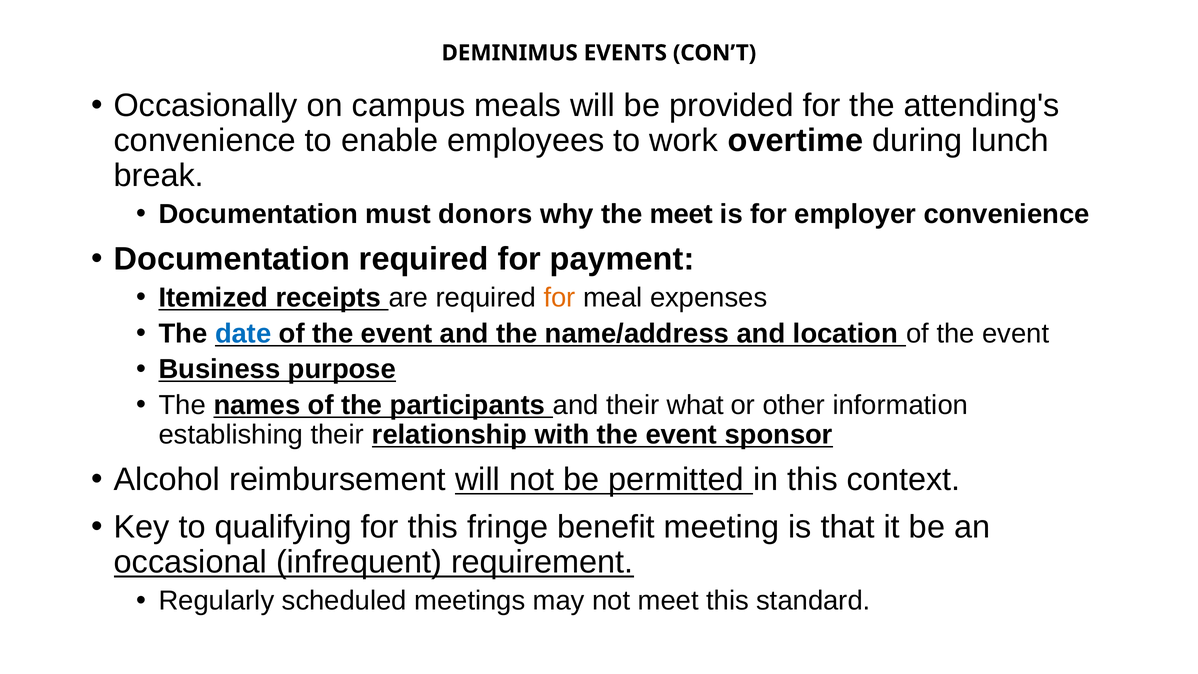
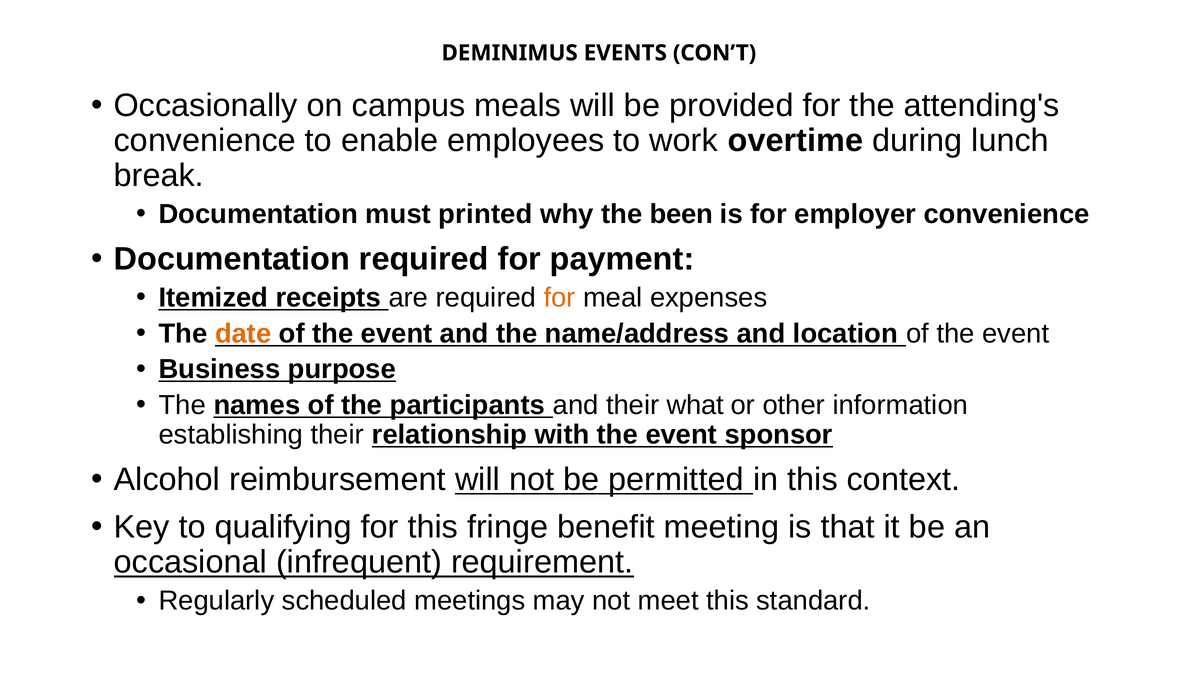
donors: donors -> printed (486, 214)
the meet: meet -> been (681, 214)
date colour: blue -> orange (243, 333)
